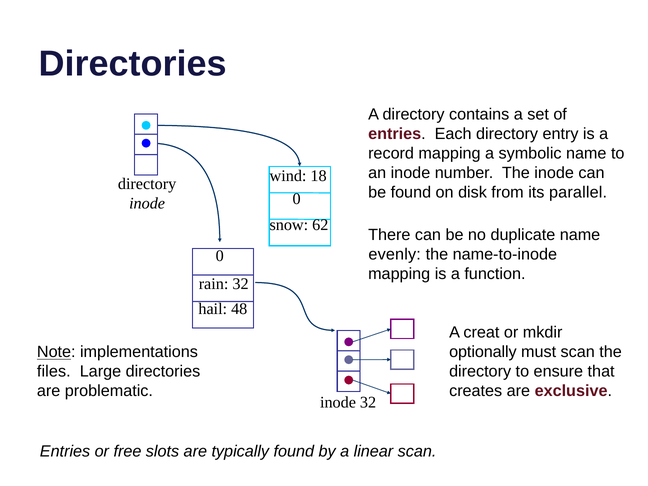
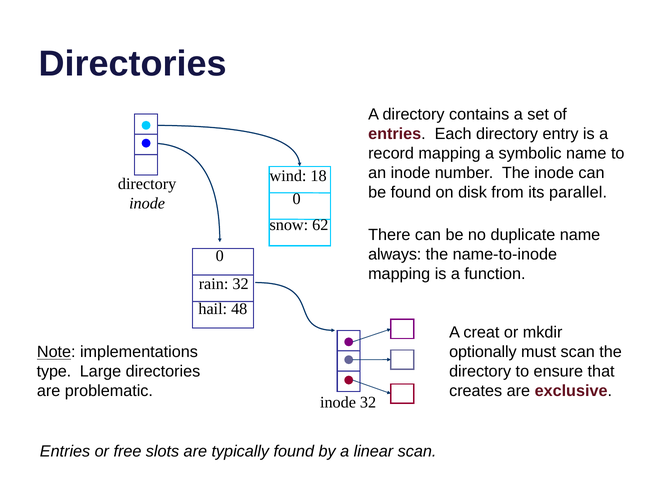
evenly: evenly -> always (395, 254)
files: files -> type (54, 372)
